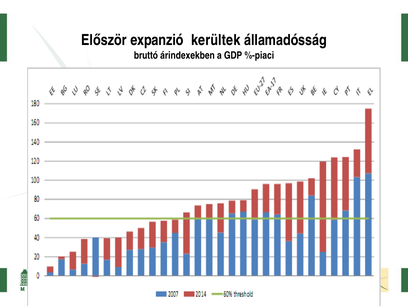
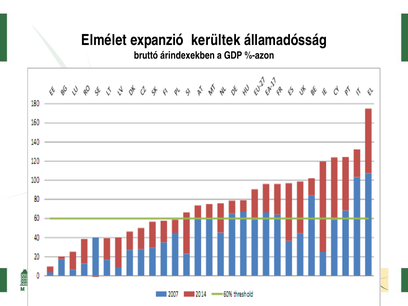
Először: Először -> Elmélet (104, 40)
%-piaci: %-piaci -> %-azon (259, 55)
